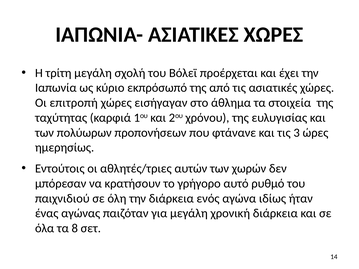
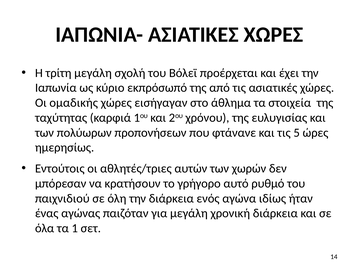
επιτροπή: επιτροπή -> ομαδικής (74, 103)
3: 3 -> 5 (297, 133)
8: 8 -> 1 (75, 228)
